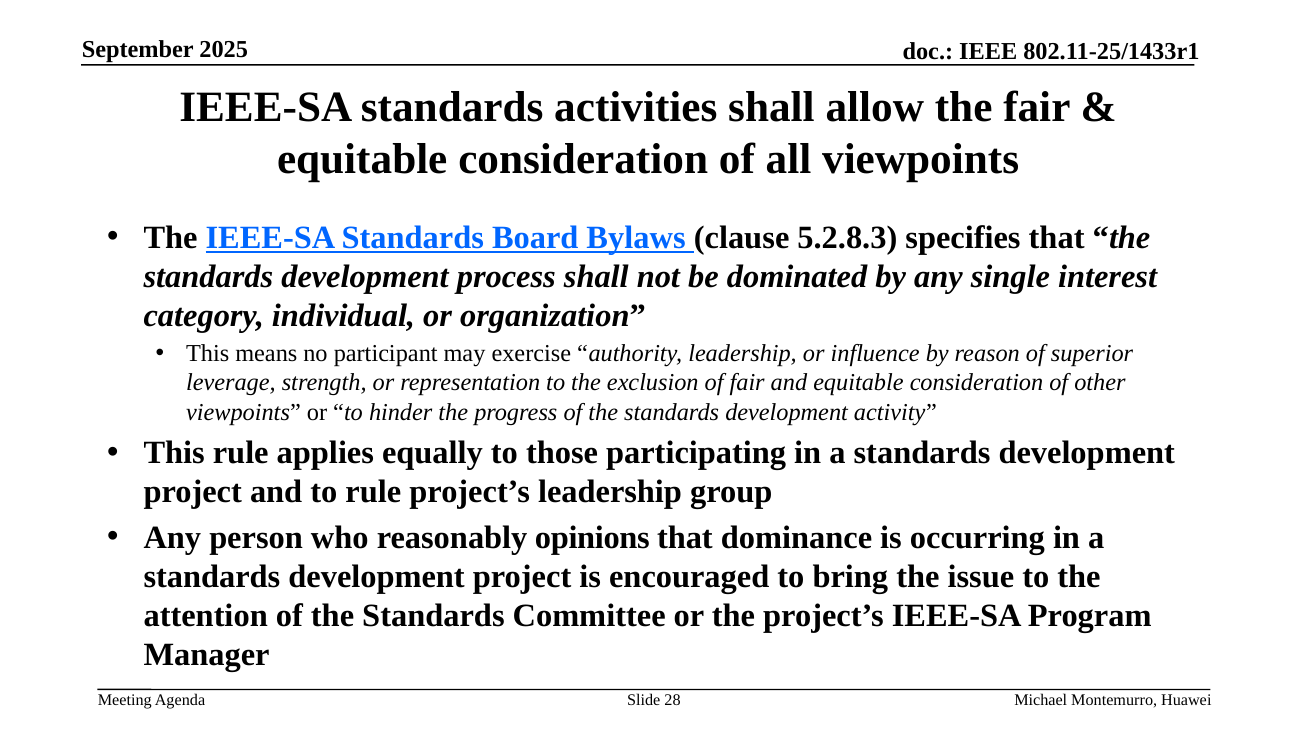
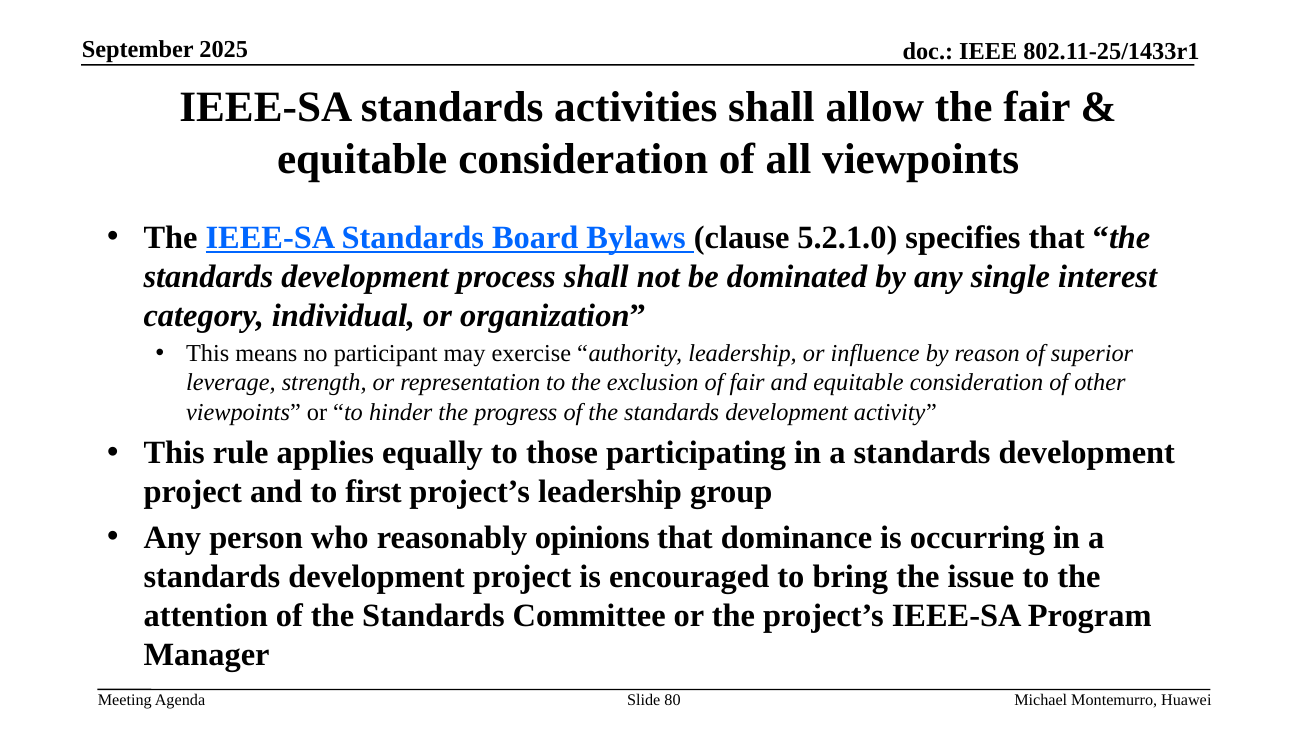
5.2.8.3: 5.2.8.3 -> 5.2.1.0 (847, 237)
to rule: rule -> first (374, 492)
28: 28 -> 80 (673, 700)
